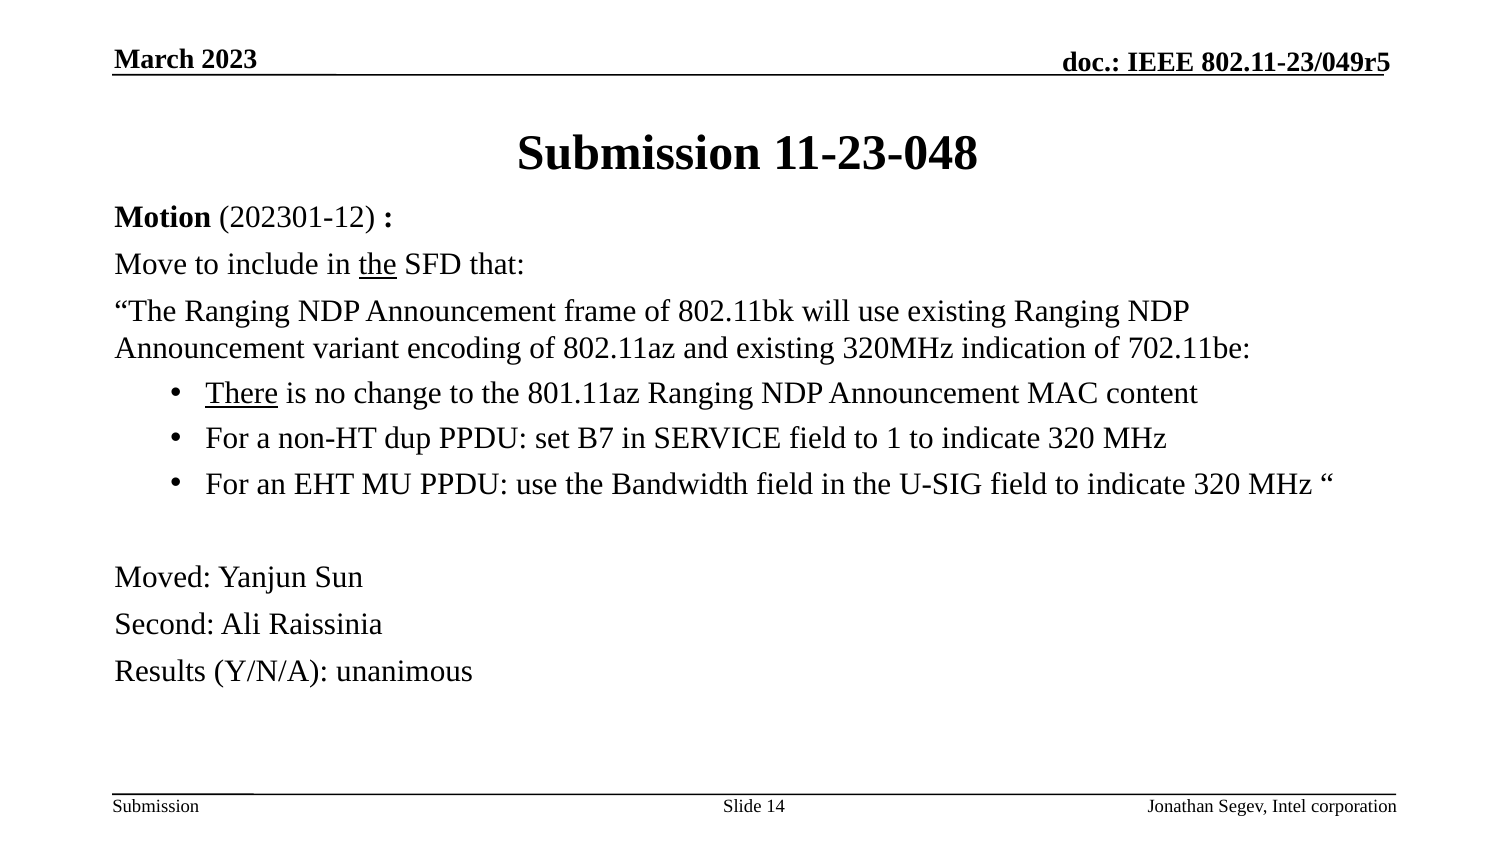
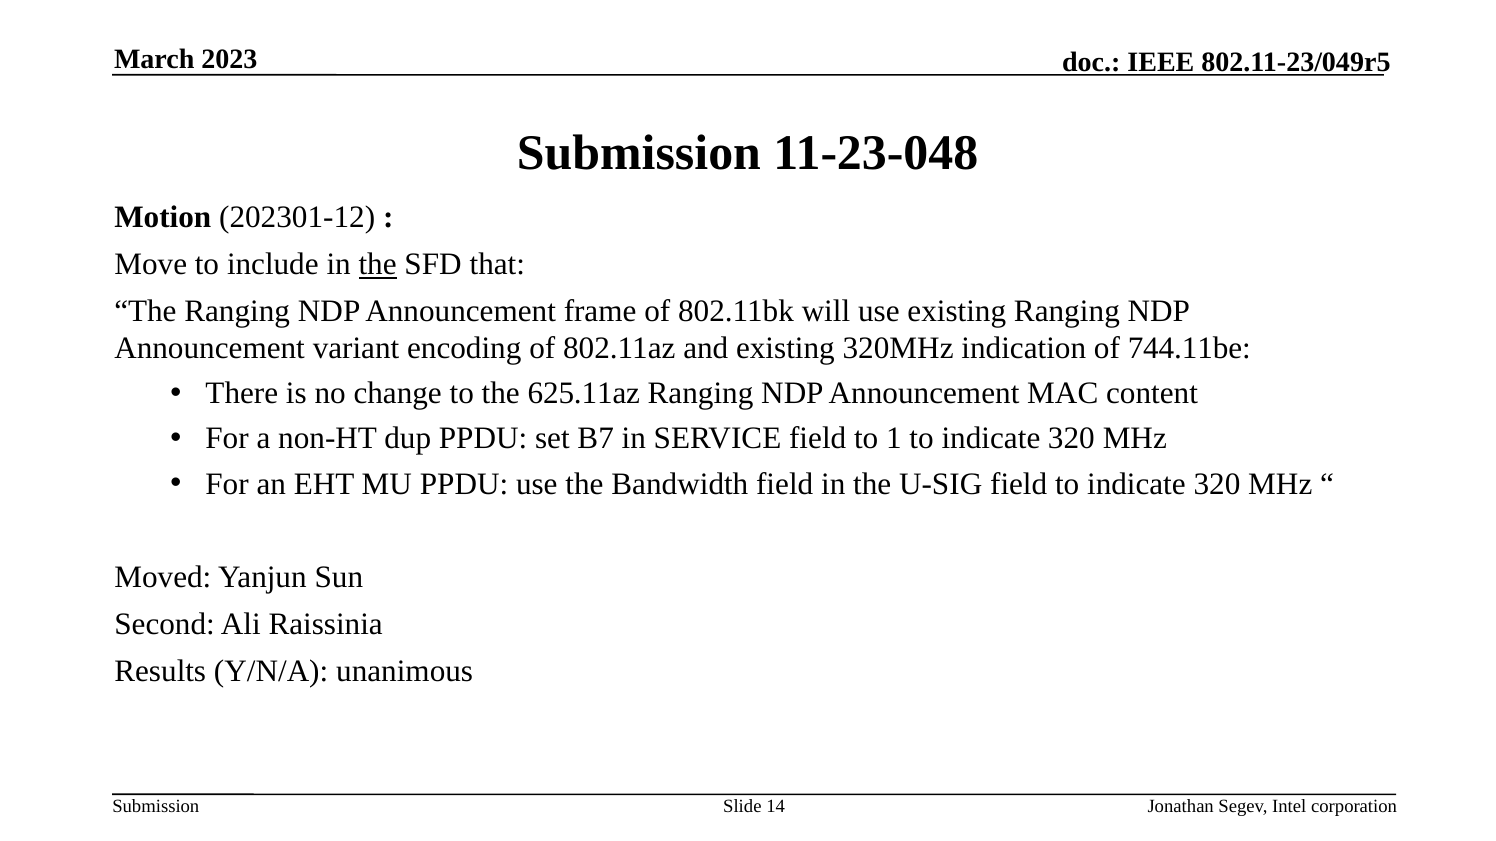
702.11be: 702.11be -> 744.11be (1189, 349)
There underline: present -> none (242, 394)
801.11az: 801.11az -> 625.11az (584, 394)
